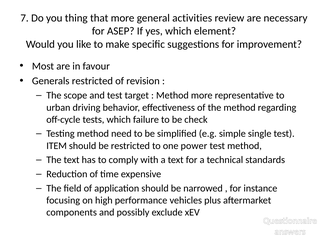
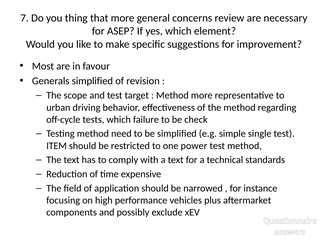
activities: activities -> concerns (192, 18)
Generals restricted: restricted -> simplified (92, 81)
